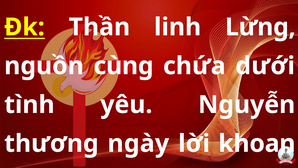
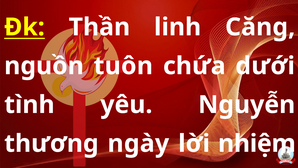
Lừng: Lừng -> Căng (260, 27)
cùng: cùng -> tuôn (123, 66)
khoan: khoan -> nhiệm (257, 143)
